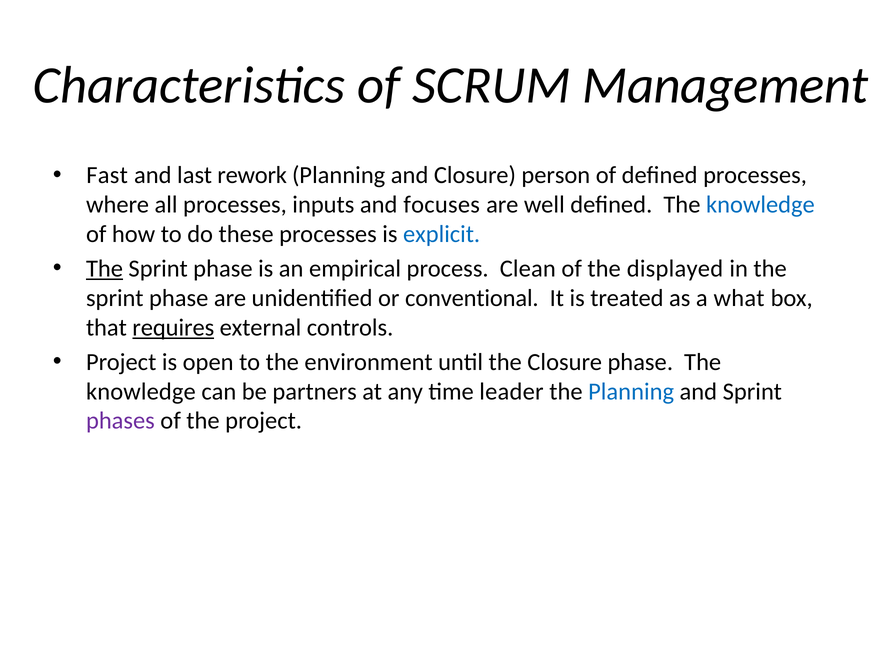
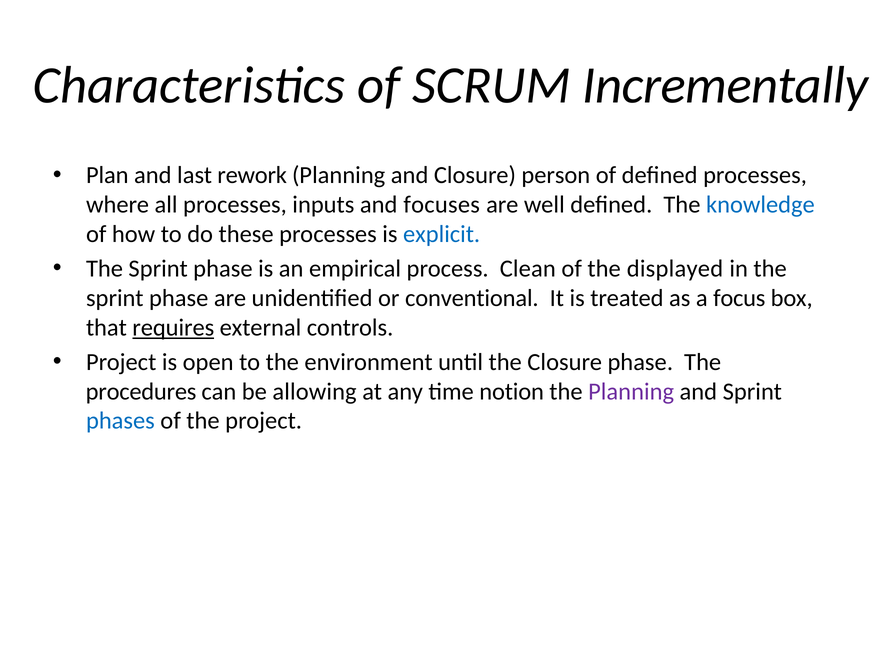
Management: Management -> Incrementally (725, 85)
Fast: Fast -> Plan (107, 175)
The underline: present -> none (105, 268)
what: what -> focus (739, 298)
knowledge: knowledge -> procedures (141, 391)
partners: partners -> allowing (315, 391)
leader: leader -> notion (512, 391)
Planning colour: blue -> purple (631, 391)
phases colour: purple -> blue (120, 421)
